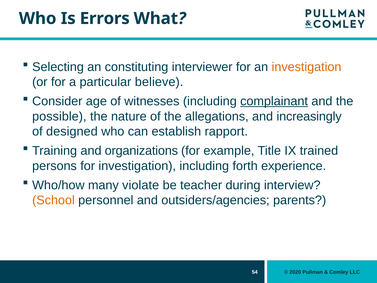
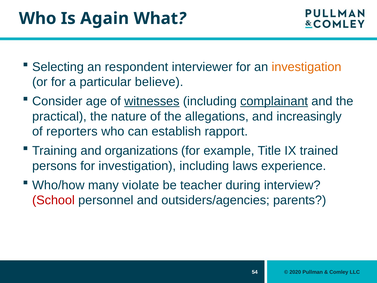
Errors: Errors -> Again (105, 18)
constituting: constituting -> respondent (136, 67)
witnesses underline: none -> present (152, 101)
possible: possible -> practical (59, 116)
designed: designed -> reporters (72, 131)
forth: forth -> laws (245, 166)
School colour: orange -> red (53, 200)
